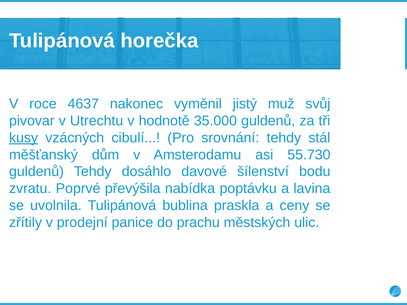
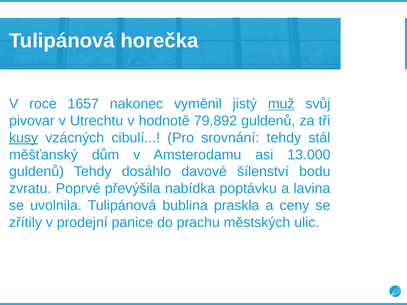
4637: 4637 -> 1657 (83, 104)
muž underline: none -> present (281, 104)
35.000: 35.000 -> 79.892 (215, 121)
55.730: 55.730 -> 13.000 (309, 155)
